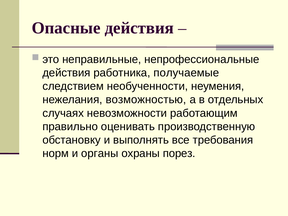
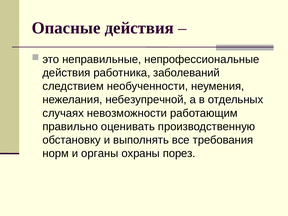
получаемые: получаемые -> заболеваний (186, 73)
возможностью: возможностью -> небезупречной (146, 100)
